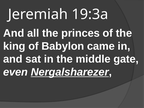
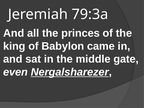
19:3a: 19:3a -> 79:3a (90, 14)
